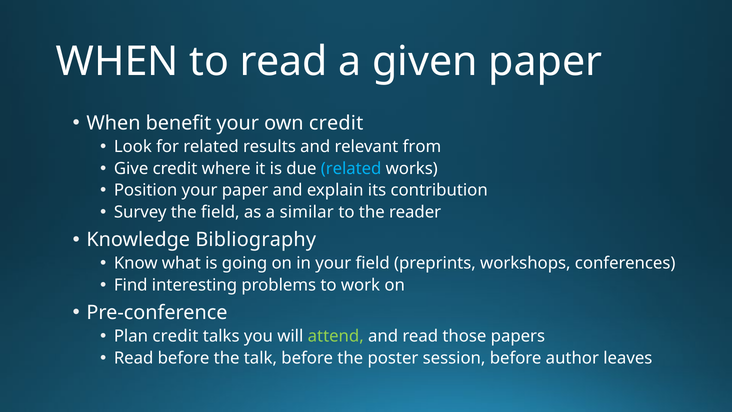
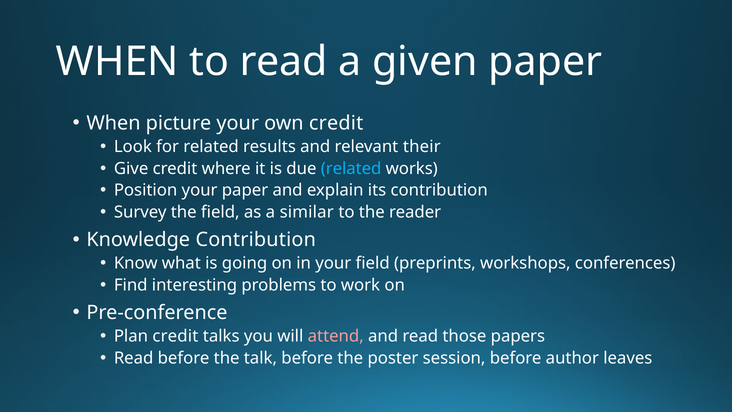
benefit: benefit -> picture (178, 123)
from: from -> their (422, 146)
Knowledge Bibliography: Bibliography -> Contribution (256, 240)
attend colour: light green -> pink (336, 336)
